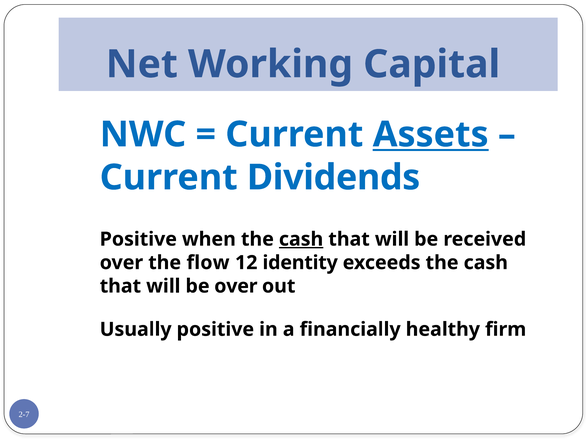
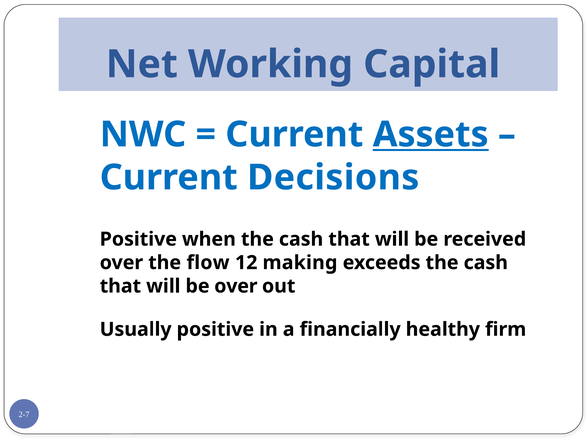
Dividends: Dividends -> Decisions (333, 178)
cash underline: present -> none (301, 239)
identity: identity -> making (300, 263)
